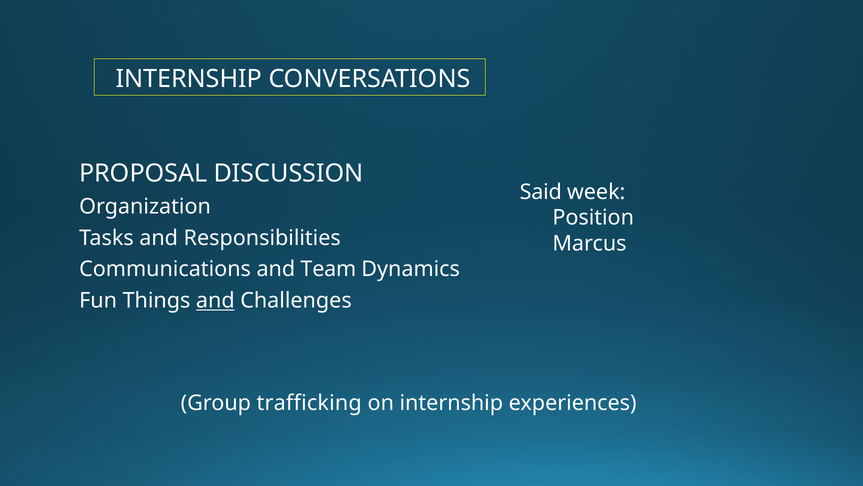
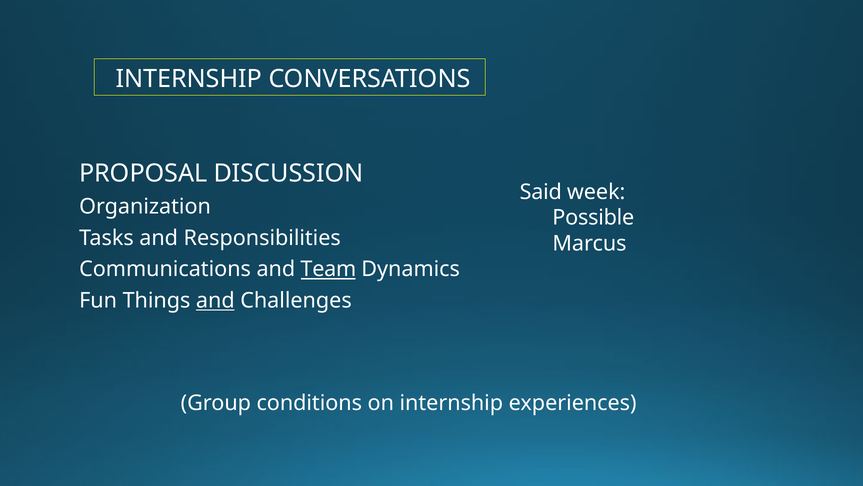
Position: Position -> Possible (593, 218)
Team underline: none -> present (328, 269)
trafficking: trafficking -> conditions (309, 403)
